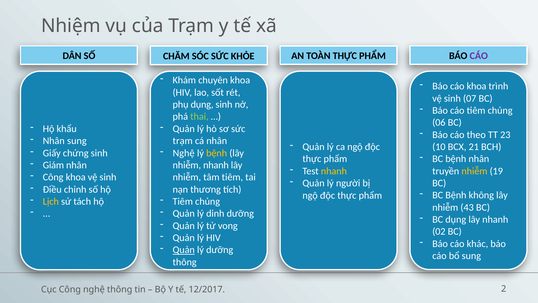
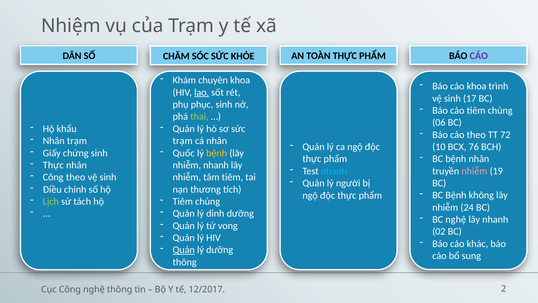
lao underline: none -> present (202, 92)
07: 07 -> 17 (470, 98)
phụ dụng: dụng -> phục (202, 104)
23: 23 -> 72 (505, 135)
Nhân sung: sung -> trạm (77, 141)
21: 21 -> 76 (474, 147)
Nghệ: Nghệ -> Quốc (184, 153)
Giám: Giám -> Thực (53, 165)
nhanh colour: yellow -> light blue (334, 171)
nhiễm colour: yellow -> pink (474, 171)
Công khoa: khoa -> theo (76, 177)
Lịch colour: yellow -> light green (51, 201)
43: 43 -> 24 (467, 207)
BC dụng: dụng -> nghệ (456, 219)
